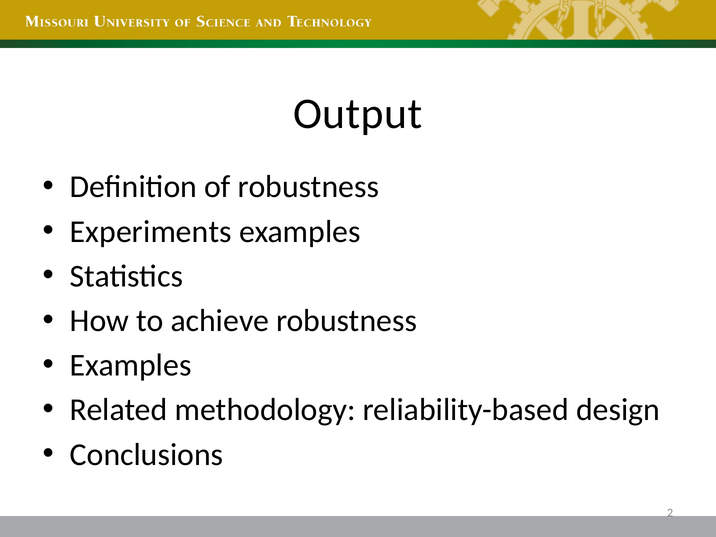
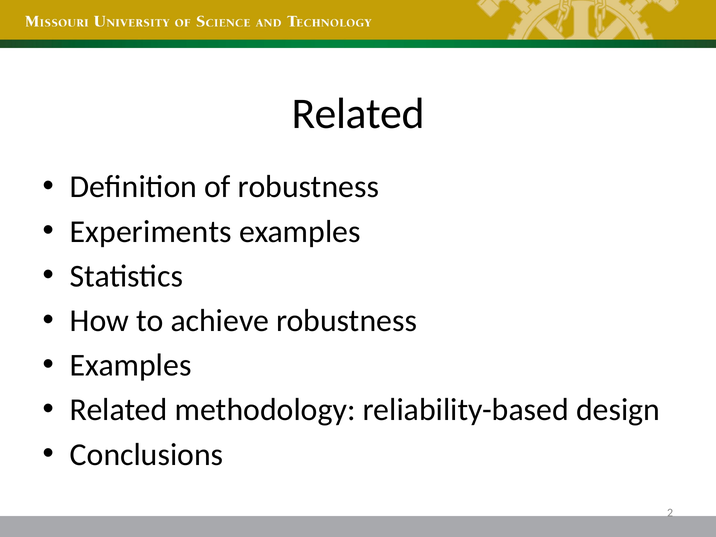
Output: Output -> Related (358, 114)
